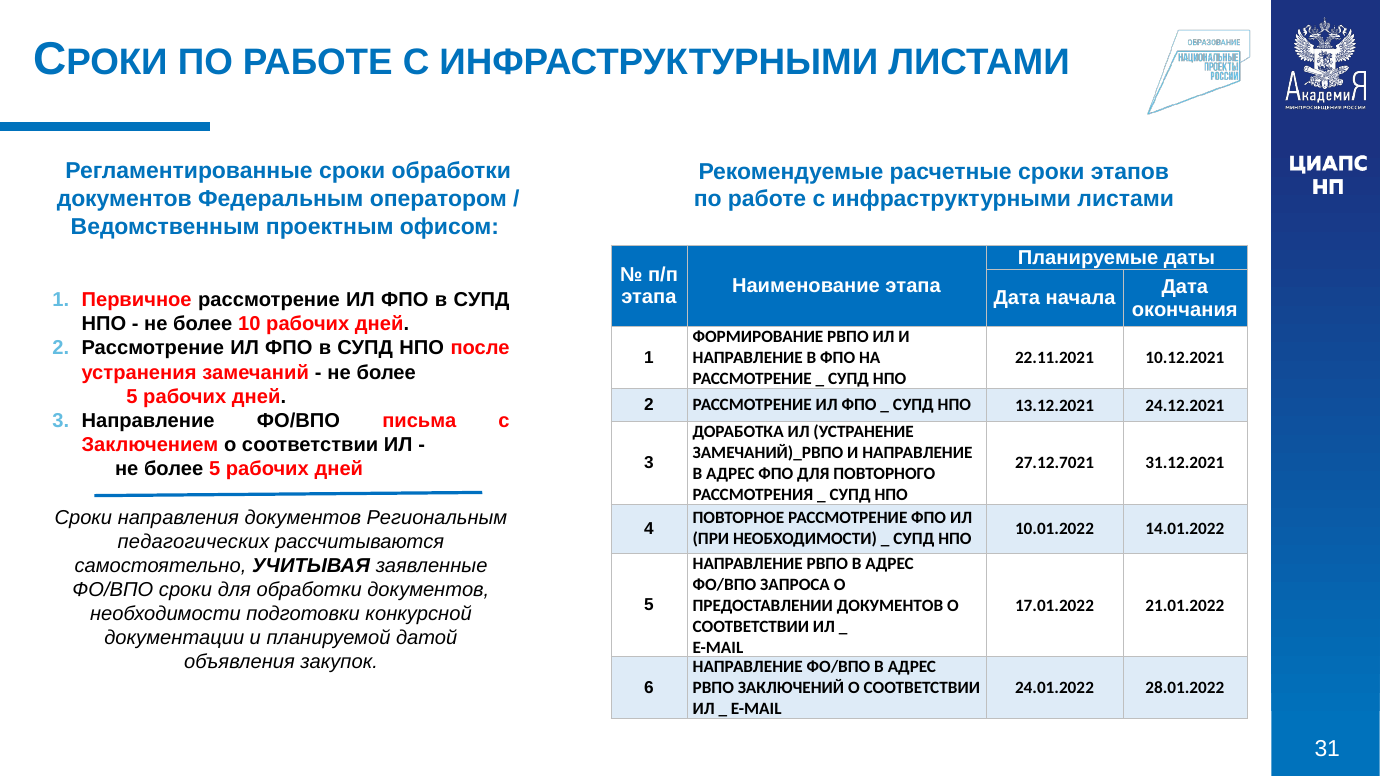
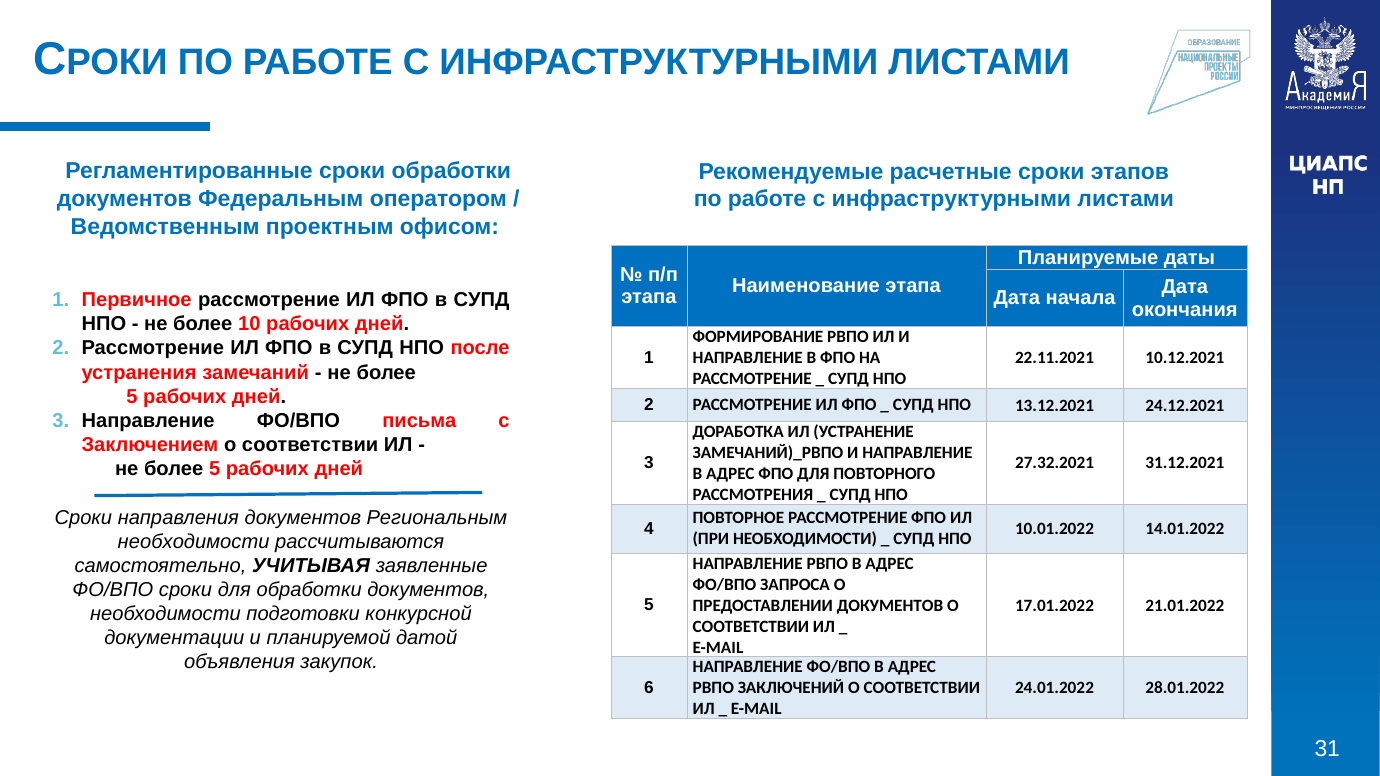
27.12.7021: 27.12.7021 -> 27.32.2021 (1055, 463)
педагогических: педагогических -> необходимости (194, 542)
